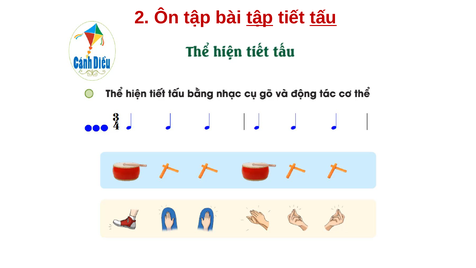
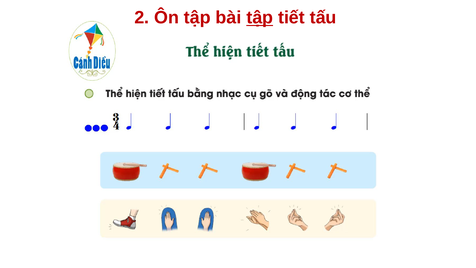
tấu underline: present -> none (323, 18)
